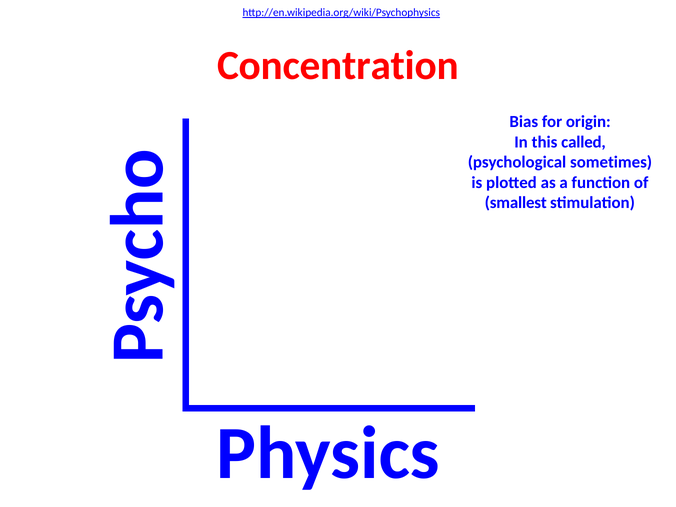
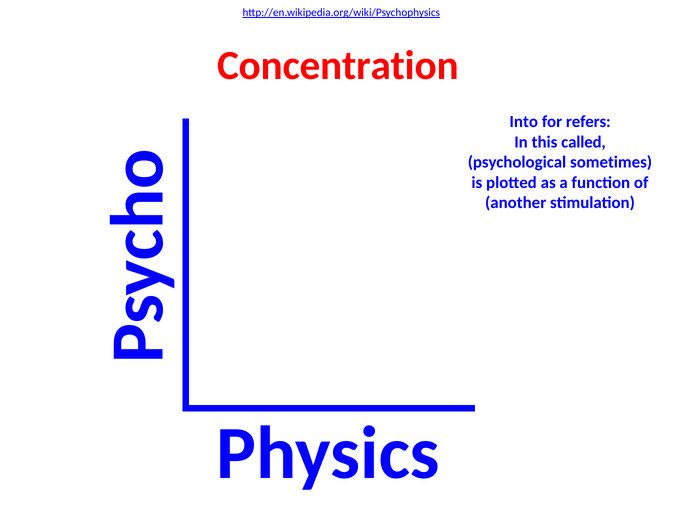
Bias: Bias -> Into (524, 122)
origin: origin -> refers (588, 122)
smallest: smallest -> another (516, 203)
